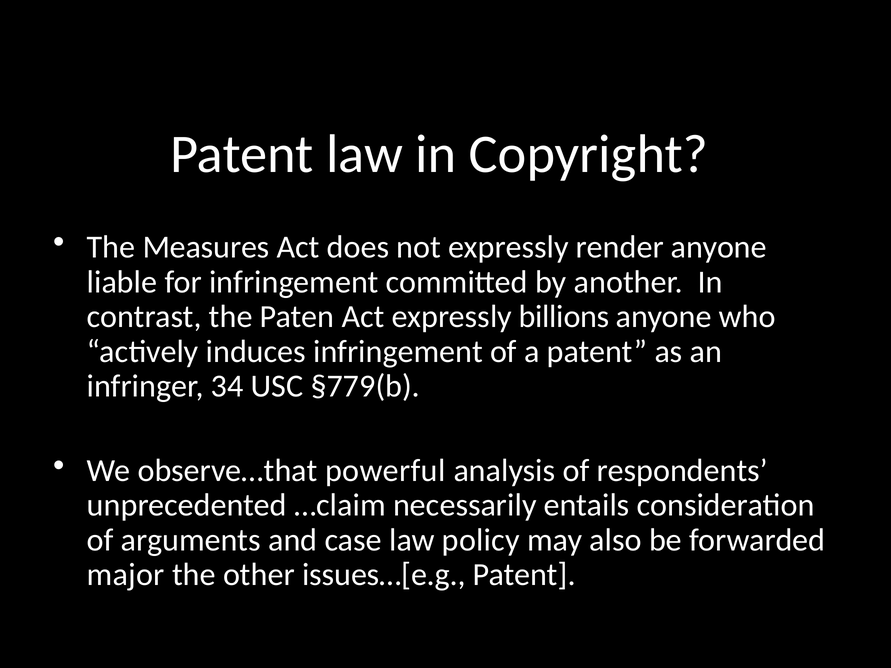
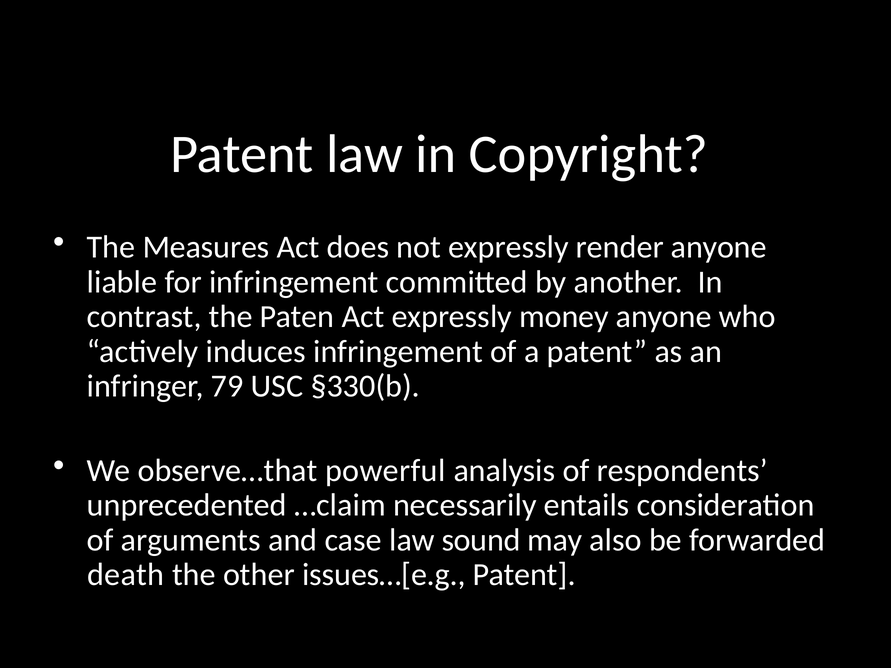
billions: billions -> money (564, 317)
34: 34 -> 79 (227, 386)
§779(b: §779(b -> §330(b (365, 386)
policy: policy -> sound (481, 540)
major: major -> death (126, 575)
